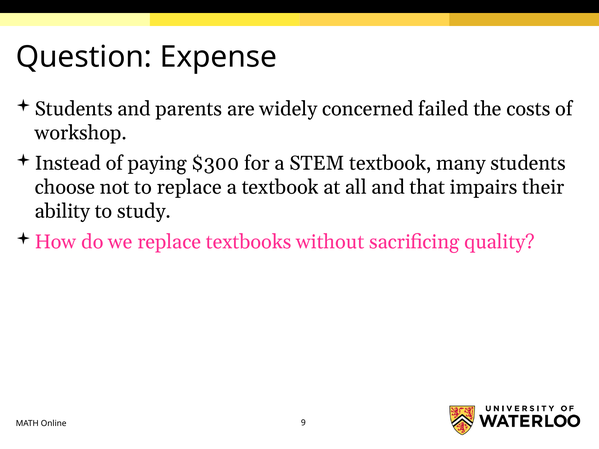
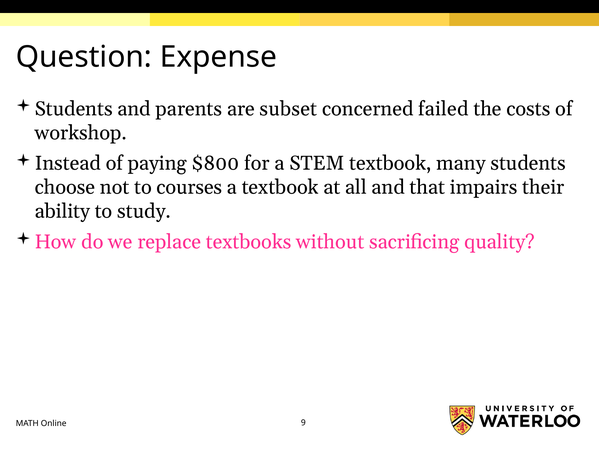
widely: widely -> subset (288, 109)
$300: $300 -> $800 (216, 163)
to replace: replace -> courses (189, 187)
